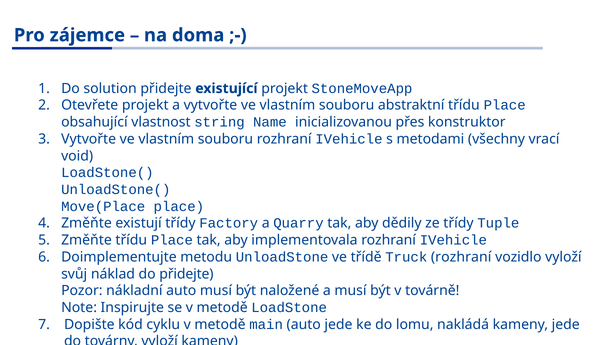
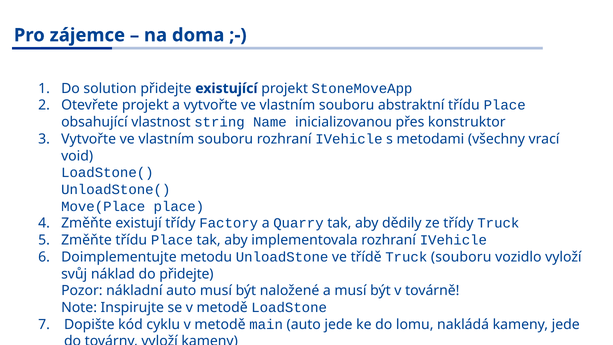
třídy Tuple: Tuple -> Truck (498, 223)
Truck rozhraní: rozhraní -> souboru (461, 257)
